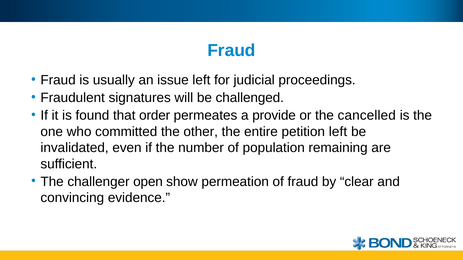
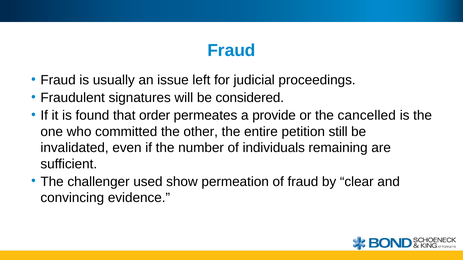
challenged: challenged -> considered (250, 98)
petition left: left -> still (338, 132)
population: population -> individuals (274, 148)
open: open -> used (148, 182)
